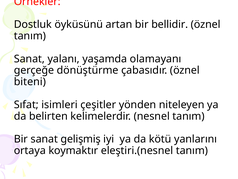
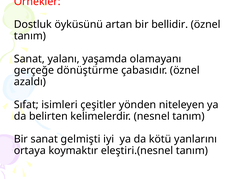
biteni: biteni -> azaldı (30, 82)
gelişmiş: gelişmiş -> gelmişti (81, 139)
